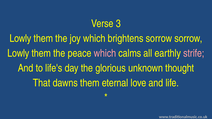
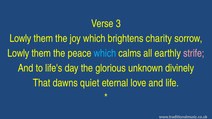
brightens sorrow: sorrow -> charity (159, 39)
which colour: pink -> light blue (105, 53)
thought: thought -> divinely (180, 68)
dawns them: them -> quiet (90, 83)
